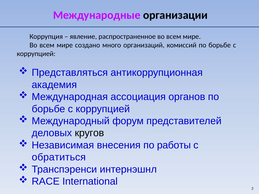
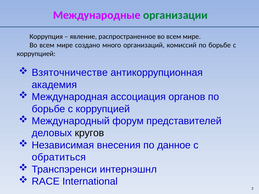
организации colour: black -> green (175, 15)
Представляться: Представляться -> Взяточничестве (70, 73)
работы: работы -> данное (174, 145)
